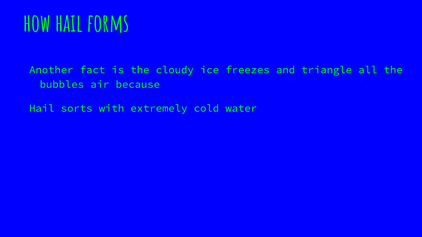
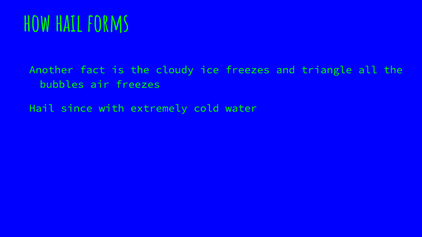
air because: because -> freezes (138, 84)
sorts: sorts -> since (77, 108)
